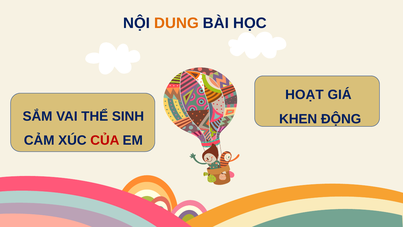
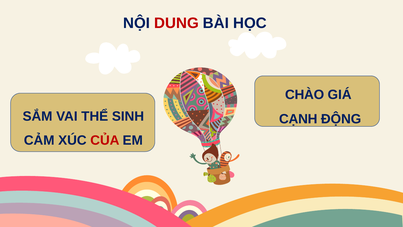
DUNG colour: orange -> red (177, 23)
HOẠT: HOẠT -> CHÀO (305, 95)
KHEN: KHEN -> CẠNH (298, 119)
